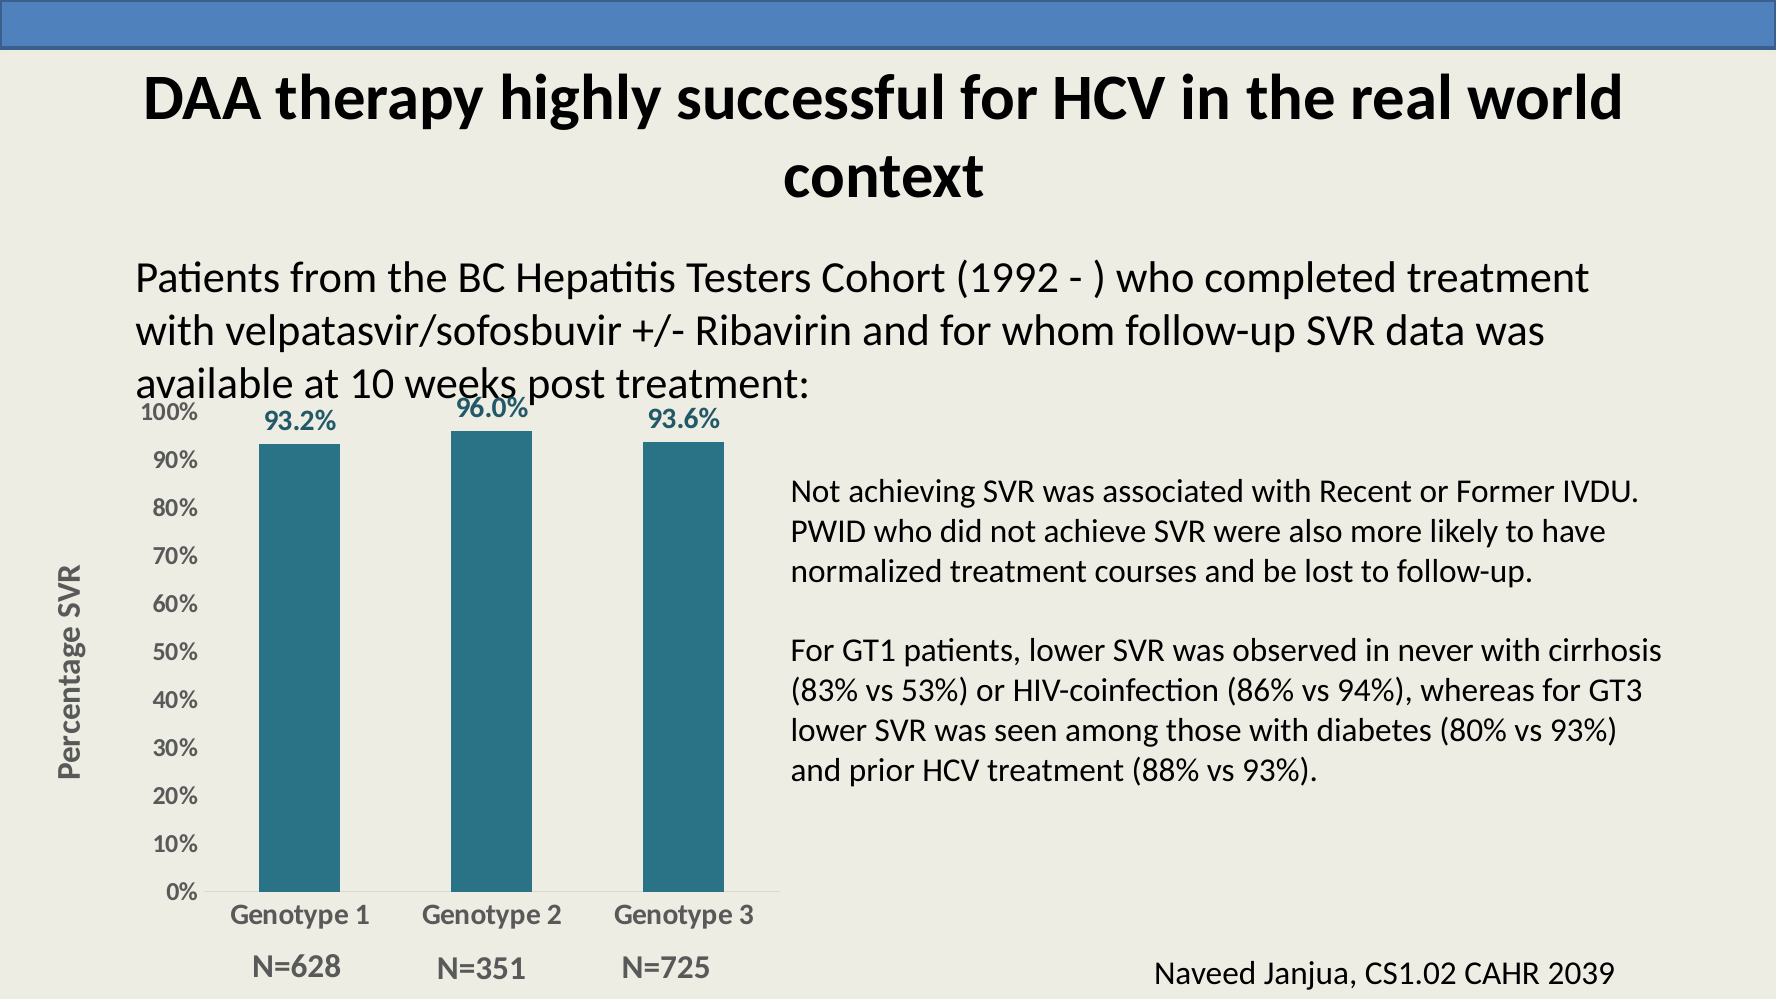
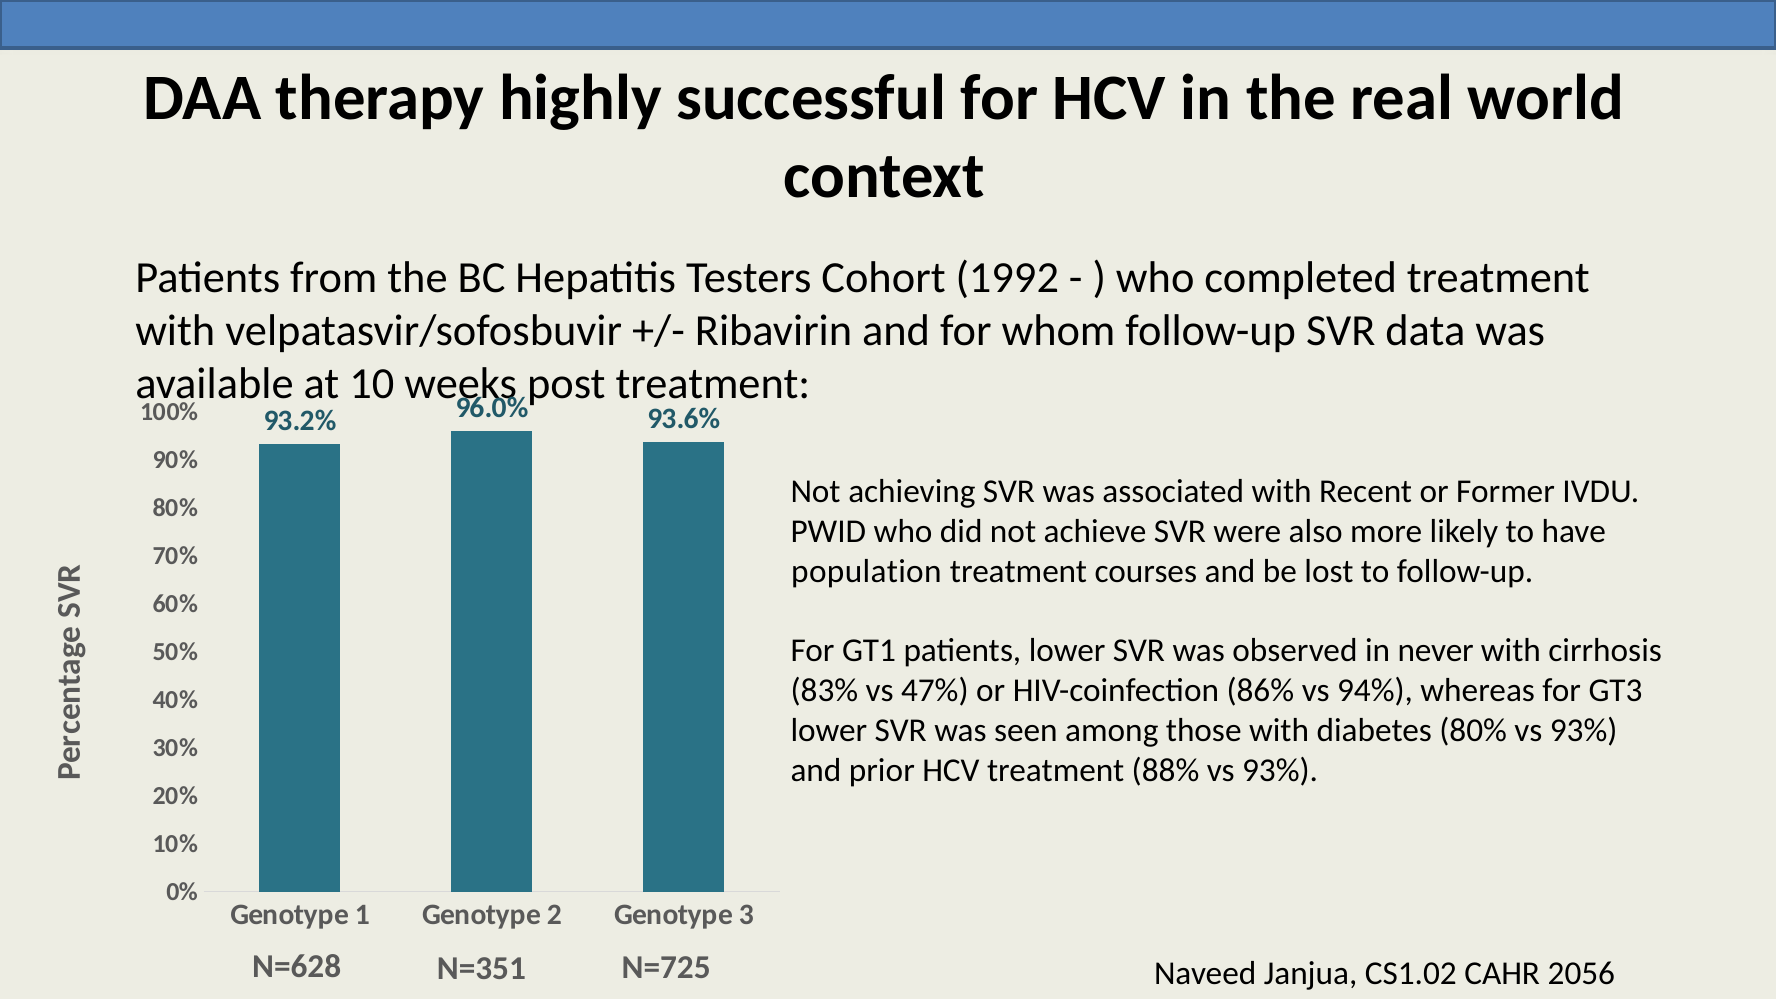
normalized: normalized -> population (866, 571)
53%: 53% -> 47% (935, 691)
2039: 2039 -> 2056 (1581, 974)
